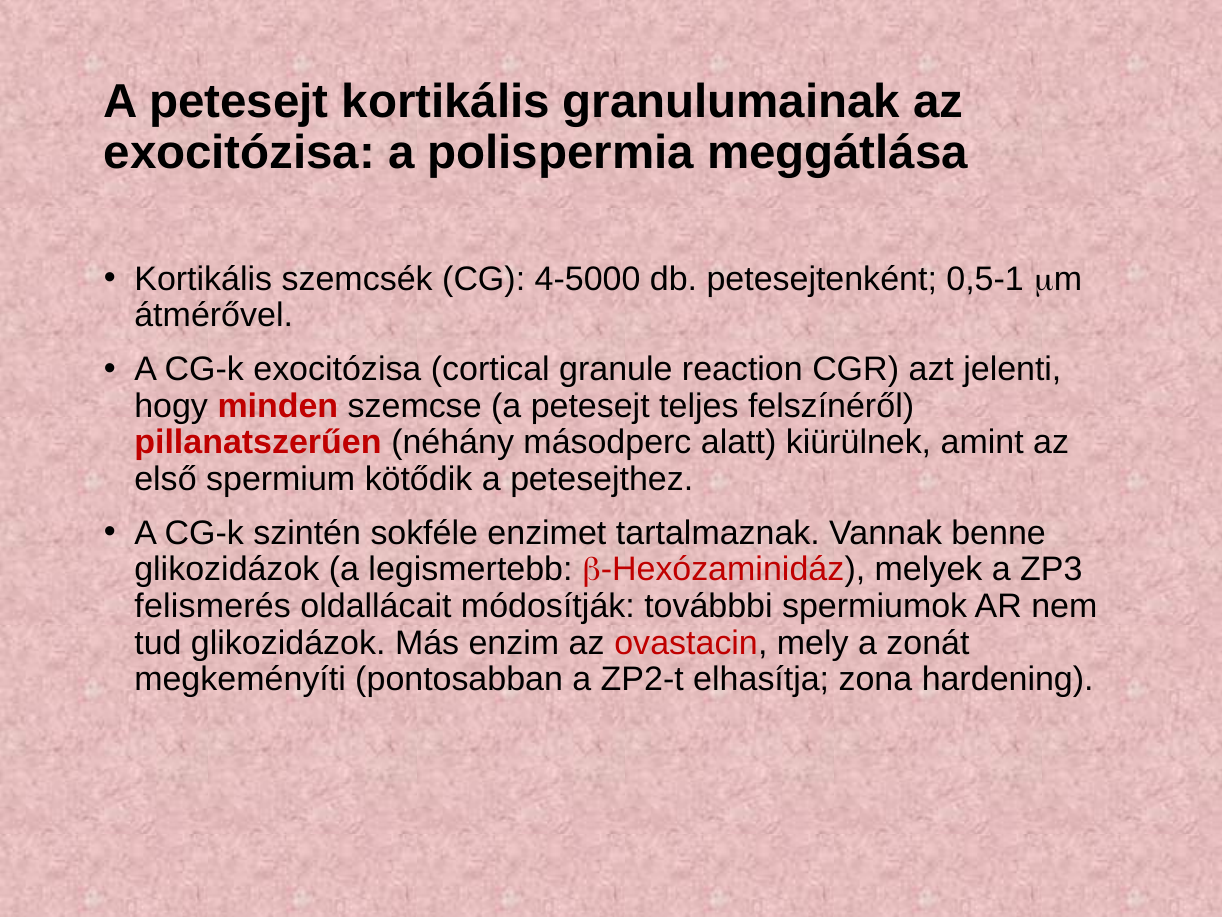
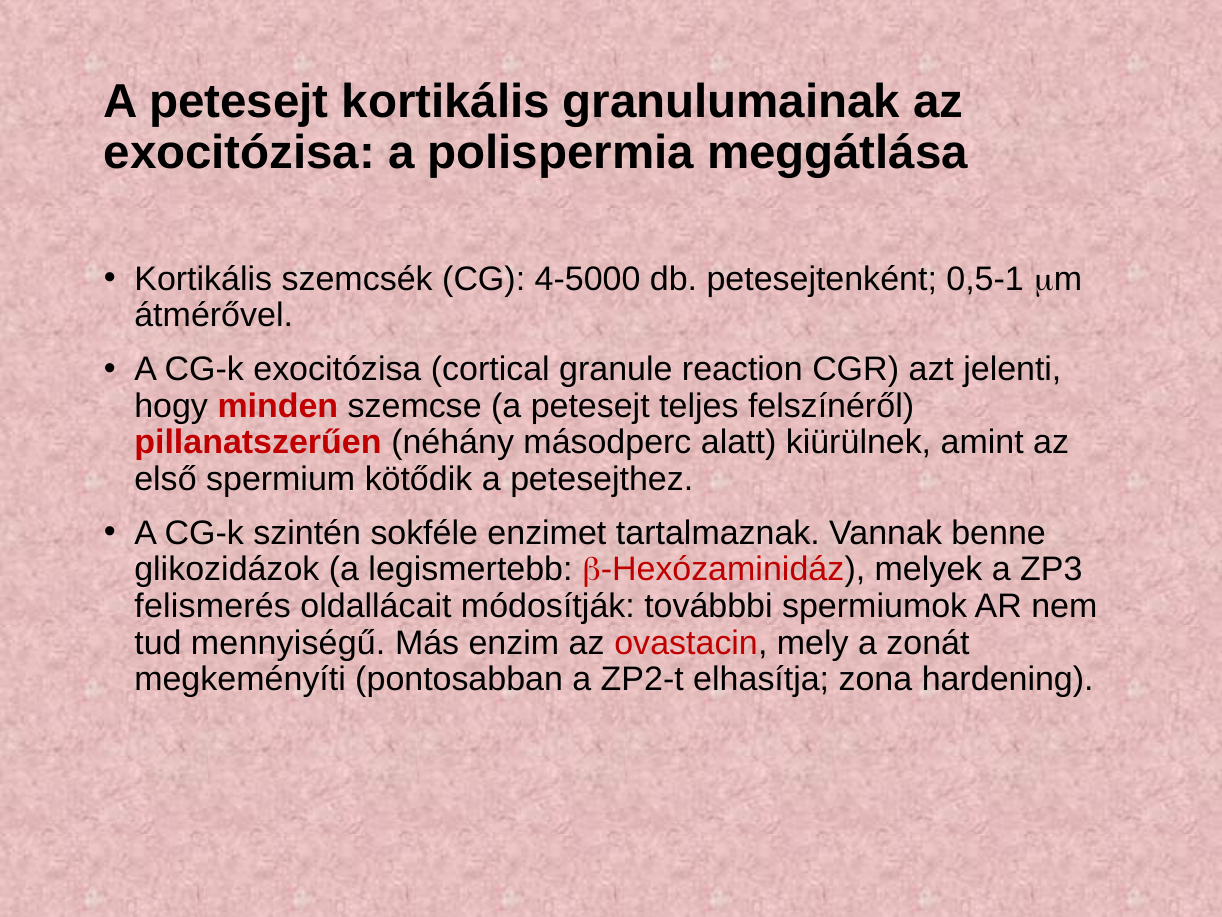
tud glikozidázok: glikozidázok -> mennyiségű (288, 643)
